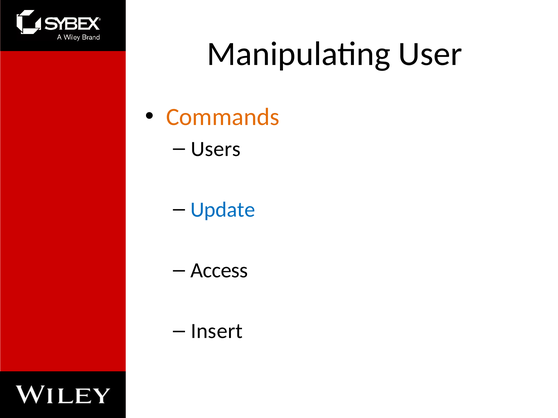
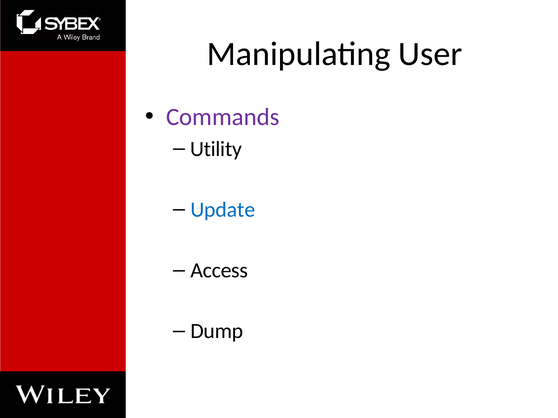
Commands colour: orange -> purple (223, 117)
Users: Users -> Utility (216, 149)
Insert: Insert -> Dump (217, 332)
